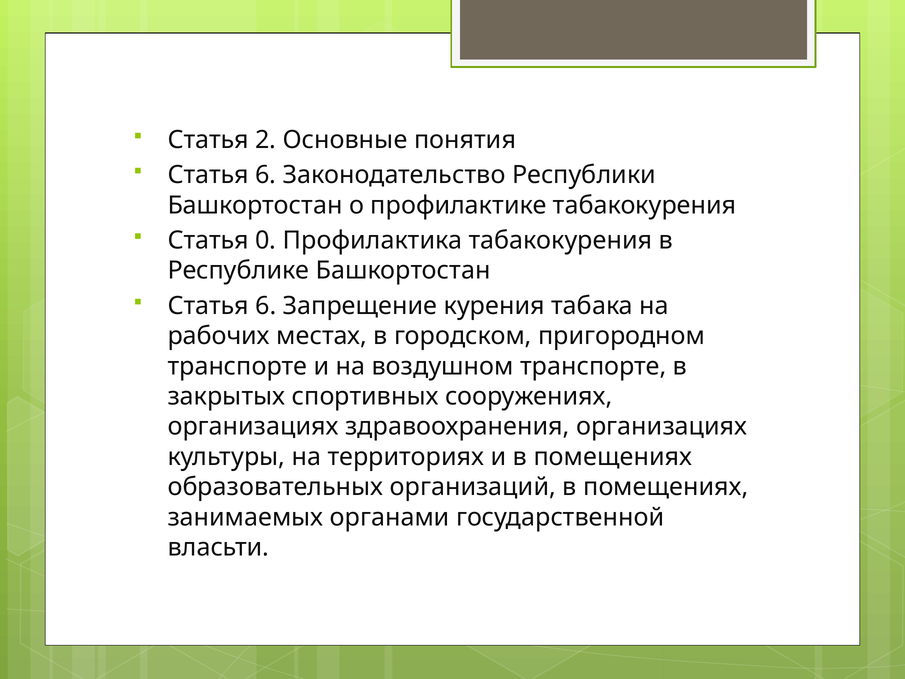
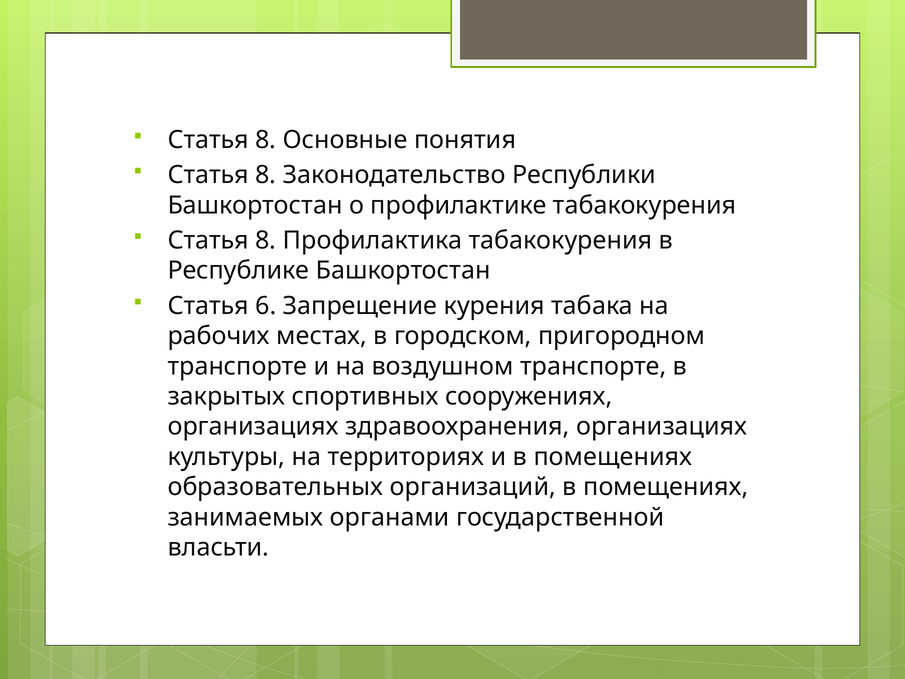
2: 2 -> 8 (266, 140)
6: 6 -> 8 (266, 175)
0: 0 -> 8 (266, 240)
